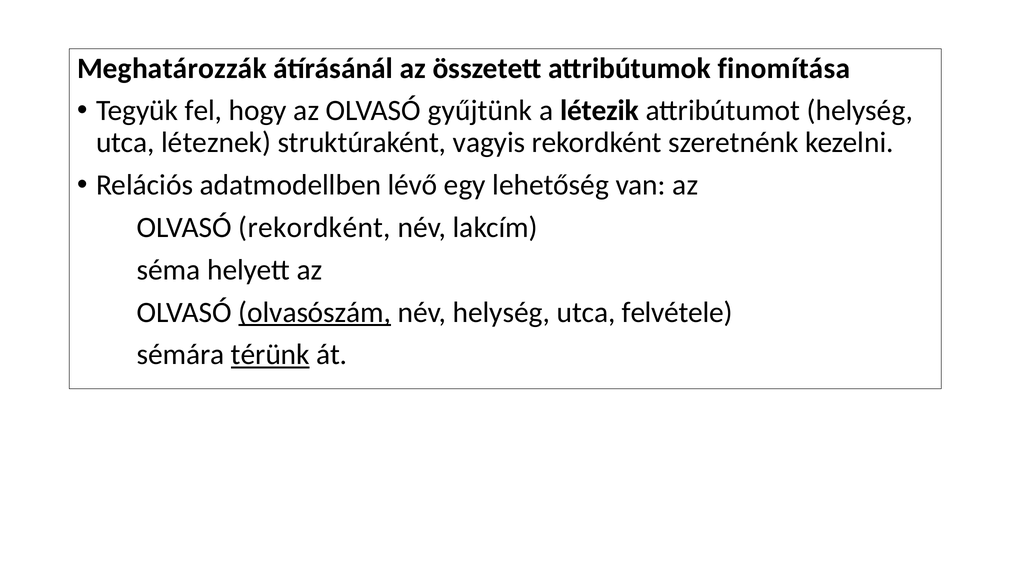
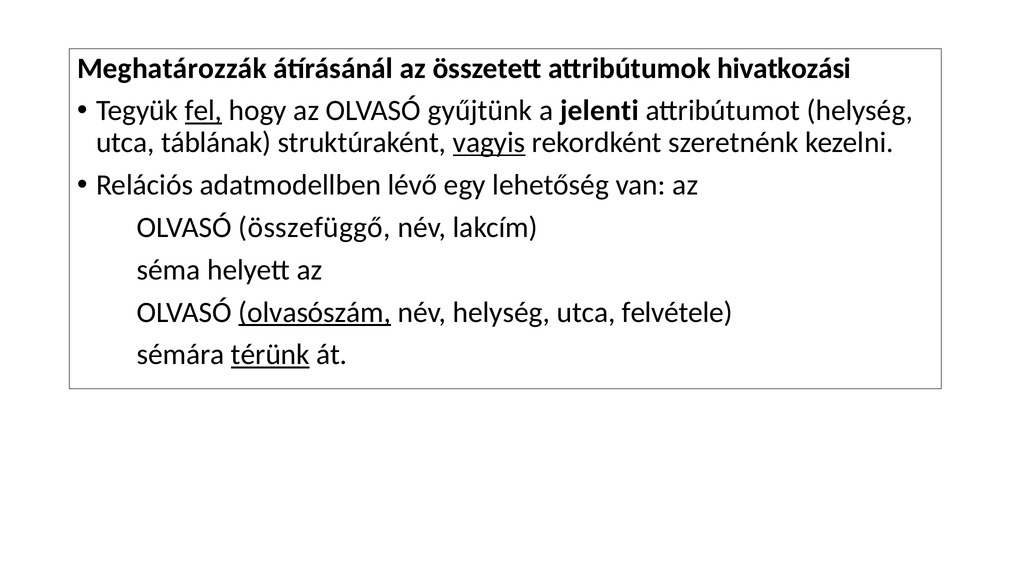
finomítása: finomítása -> hivatkozási (784, 68)
fel underline: none -> present (204, 111)
létezik: létezik -> jelenti (599, 111)
léteznek: léteznek -> táblának (216, 143)
vagyis underline: none -> present (489, 143)
OLVASÓ rekordként: rekordként -> összefüggő (315, 227)
